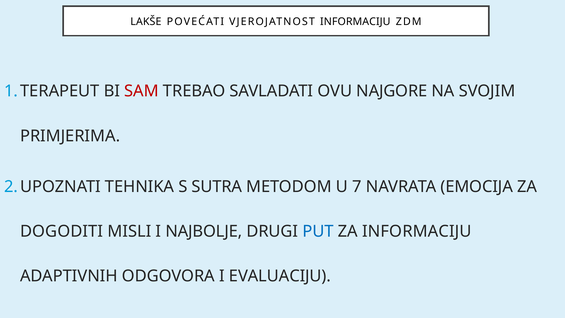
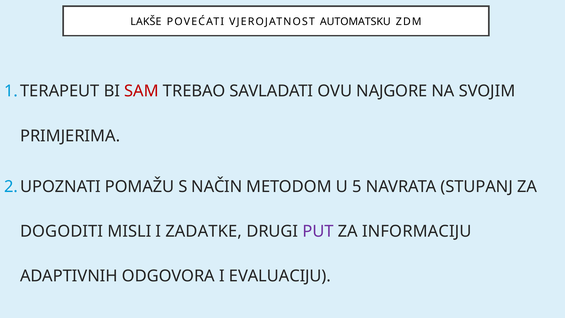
VJEROJATNOST INFORMACIJU: INFORMACIJU -> AUTOMATSKU (355, 22)
TEHNIKA: TEHNIKA -> POMAŽU (140, 186)
SUTRA: SUTRA -> NAČIN (217, 186)
7: 7 -> 5 (357, 186)
EMOCIJA: EMOCIJA -> STUPANJ (477, 186)
NAJBOLJE: NAJBOLJE -> ZADATKE (204, 231)
PUT colour: blue -> purple (318, 231)
